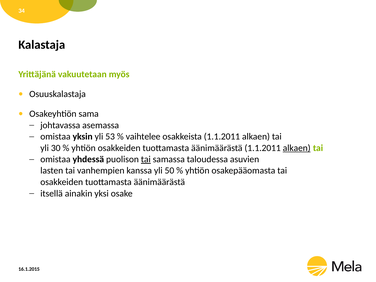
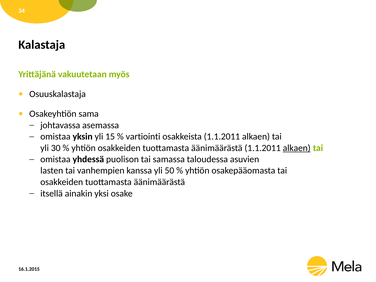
53: 53 -> 15 (110, 137)
vaihtelee: vaihtelee -> vartiointi (143, 137)
tai underline: present -> none (146, 159)
